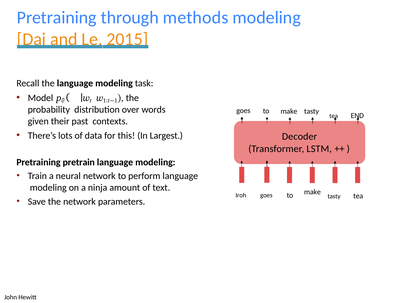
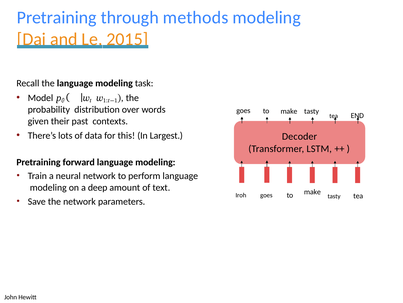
pretrain: pretrain -> forward (79, 162)
ninja: ninja -> deep (98, 187)
